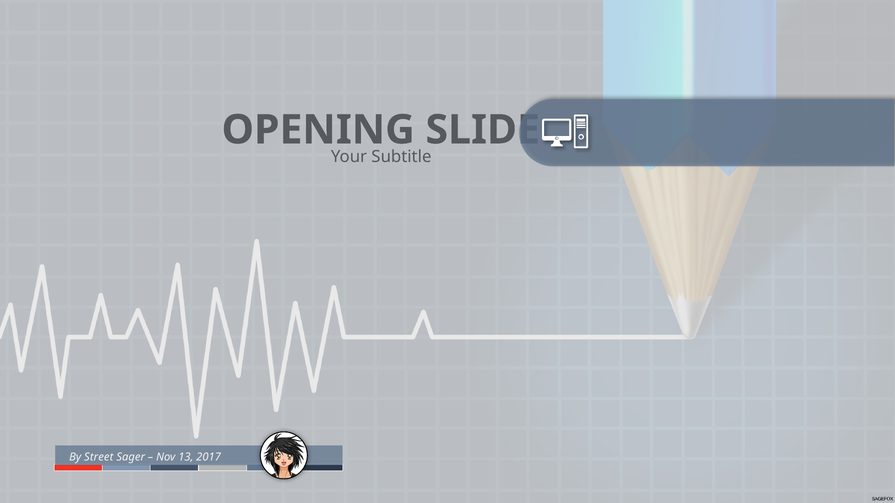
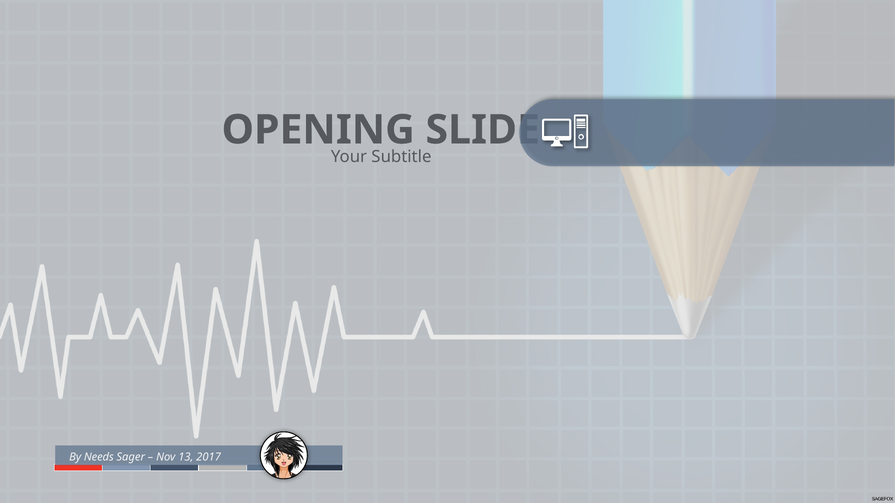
Street: Street -> Needs (99, 457)
